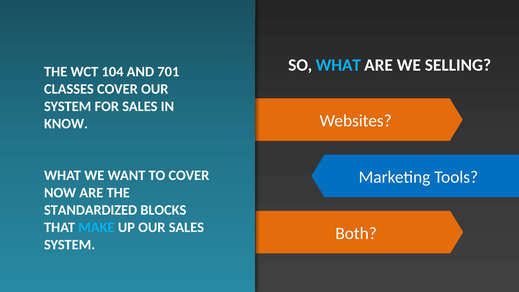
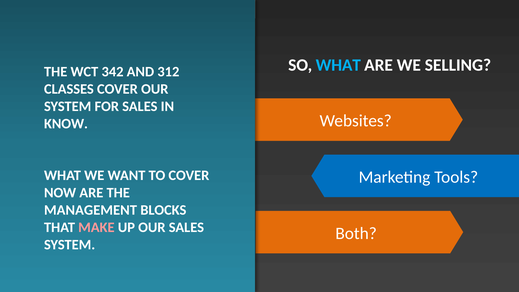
104: 104 -> 342 (113, 72)
701: 701 -> 312 (168, 72)
STANDARDIZED: STANDARDIZED -> MANAGEMENT (90, 210)
MAKE colour: light blue -> pink (96, 227)
